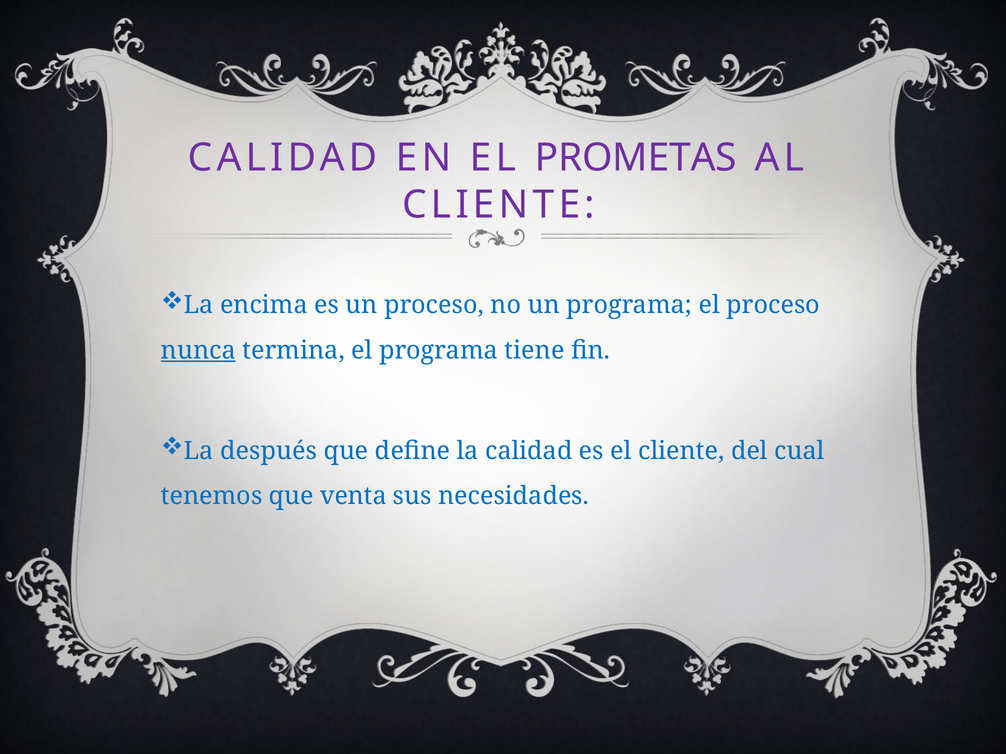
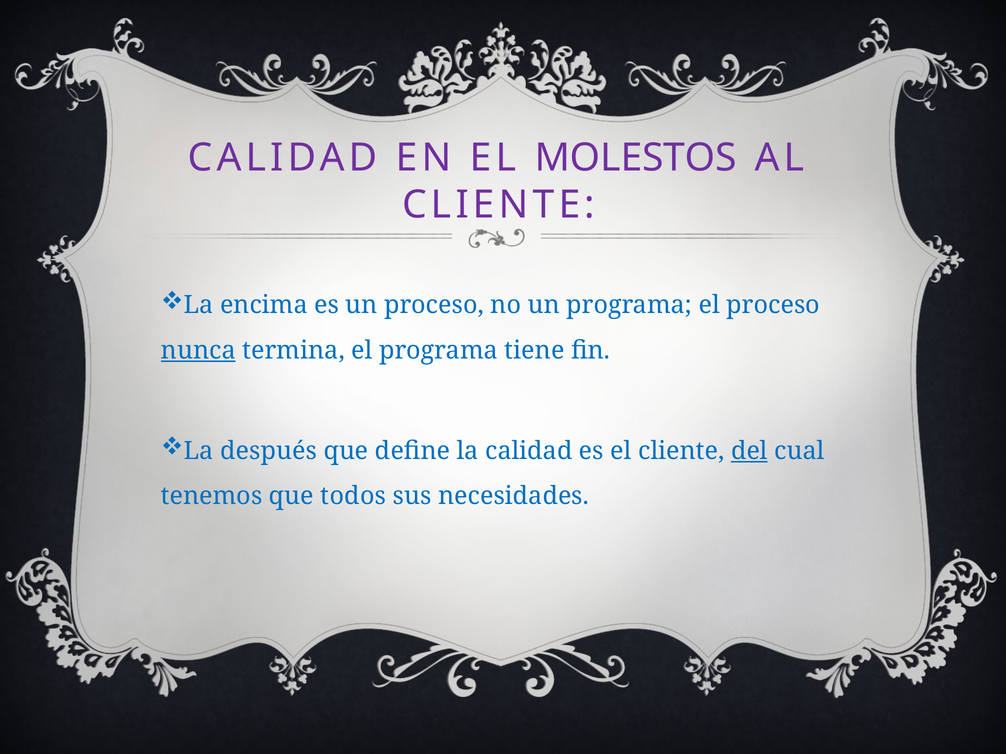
PROMETAS: PROMETAS -> MOLESTOS (636, 158)
del underline: none -> present (749, 451)
venta: venta -> todos (353, 496)
